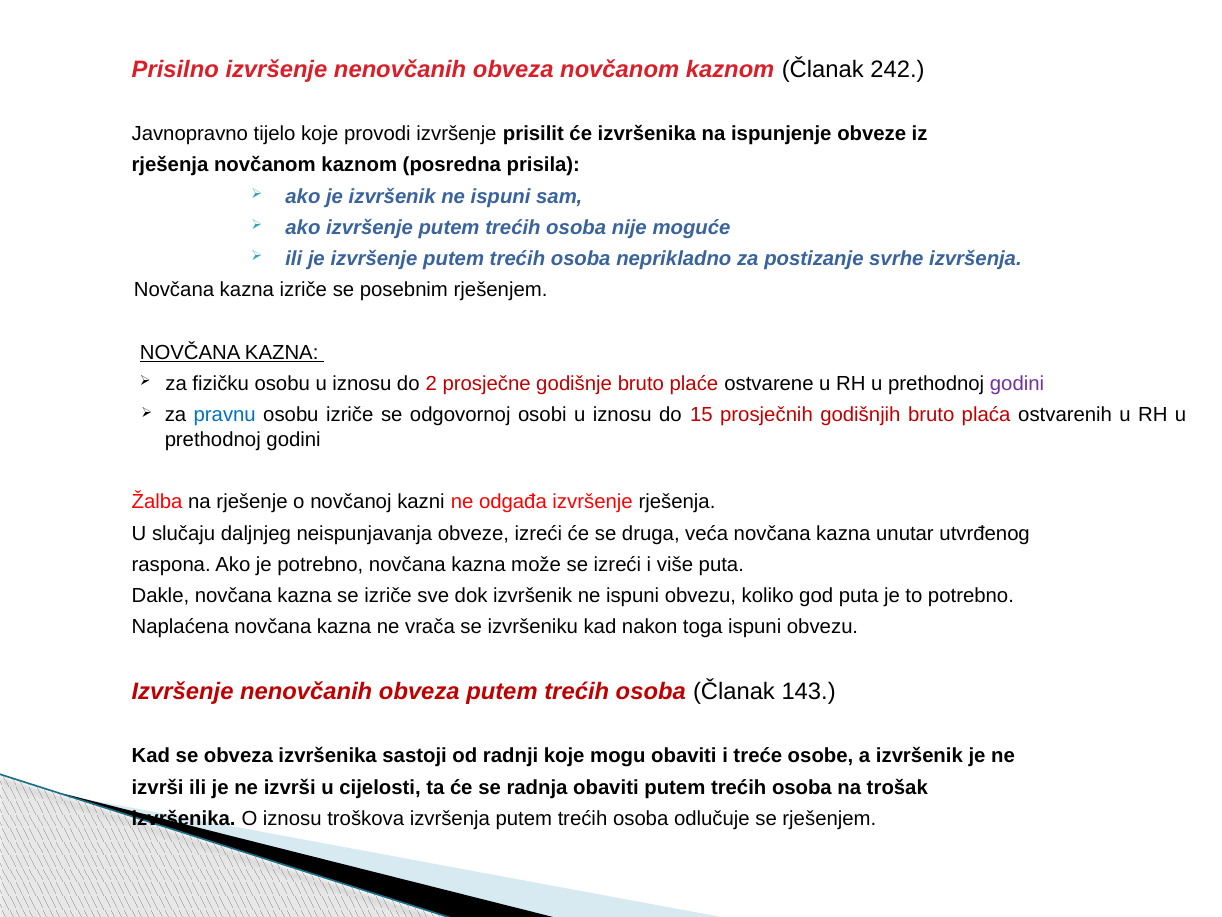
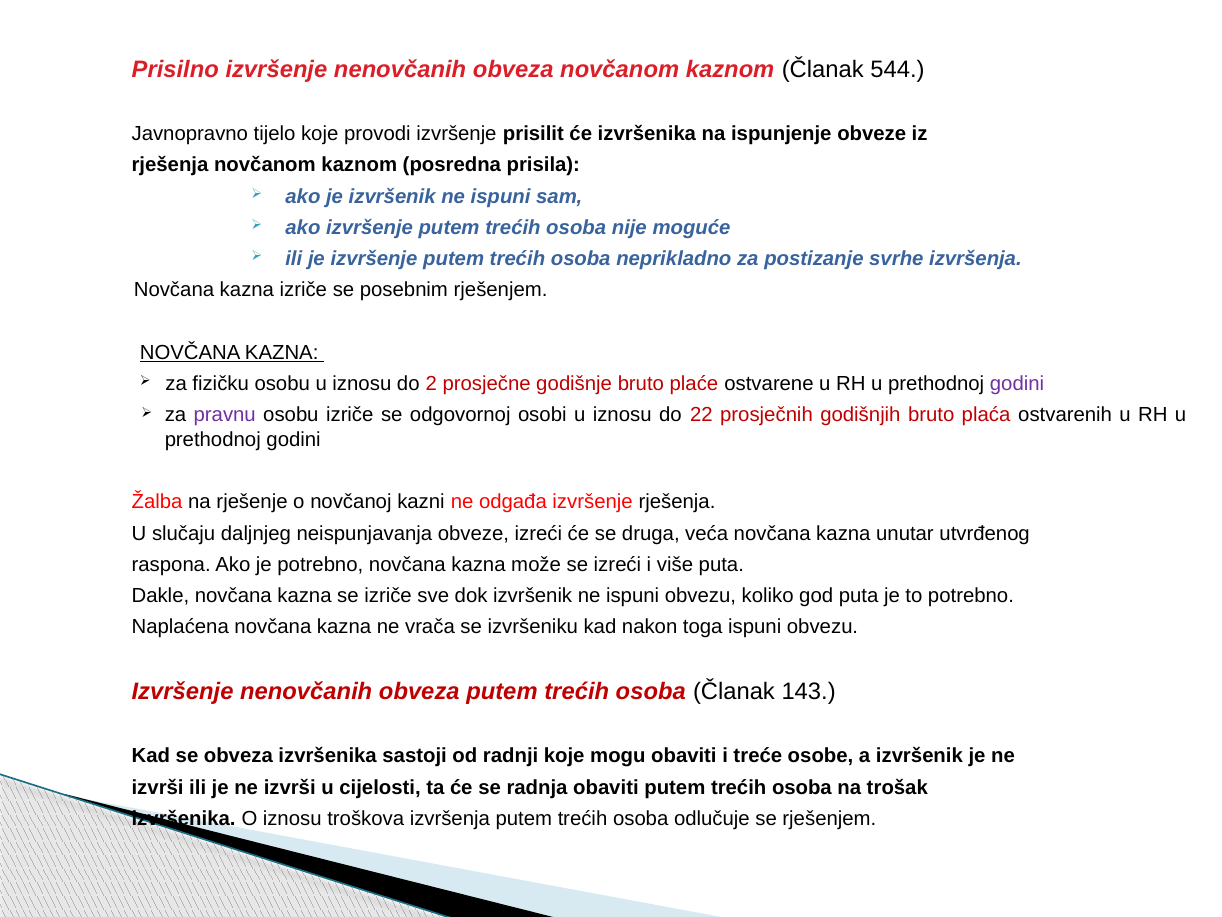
242: 242 -> 544 (897, 70)
pravnu colour: blue -> purple (225, 415)
15: 15 -> 22 (701, 415)
